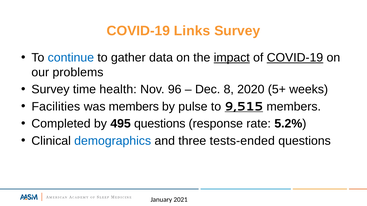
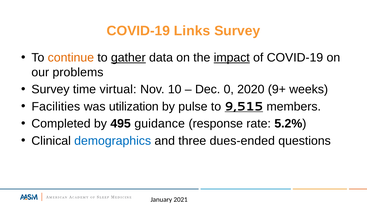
continue colour: blue -> orange (71, 58)
gather underline: none -> present (128, 58)
COVID-19 underline: present -> none (295, 58)
health: health -> virtual (118, 90)
96: 96 -> 10 (175, 90)
8: 8 -> 0 (229, 90)
5+: 5+ -> 9+ (277, 90)
was members: members -> utilization (134, 107)
495 questions: questions -> guidance (160, 124)
tests-ended: tests-ended -> dues-ended (242, 141)
